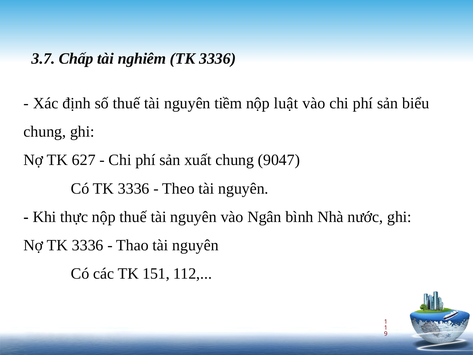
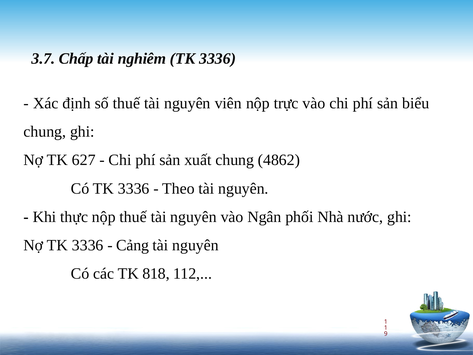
tiềm: tiềm -> viên (228, 103)
luật: luật -> trực (286, 103)
9047: 9047 -> 4862 (279, 160)
bình: bình -> phối (299, 217)
Thao: Thao -> Cảng (133, 245)
151: 151 -> 818 (156, 274)
